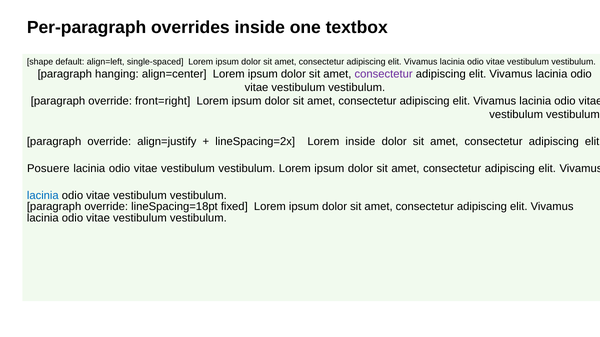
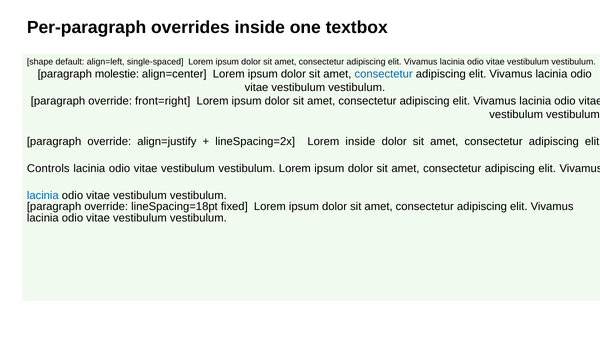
hanging: hanging -> molestie (117, 74)
consectetur colour: purple -> blue (384, 74)
Posuere: Posuere -> Controls (48, 169)
